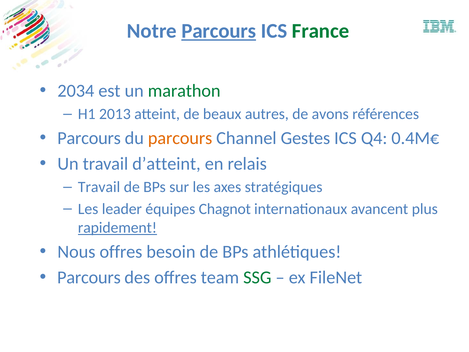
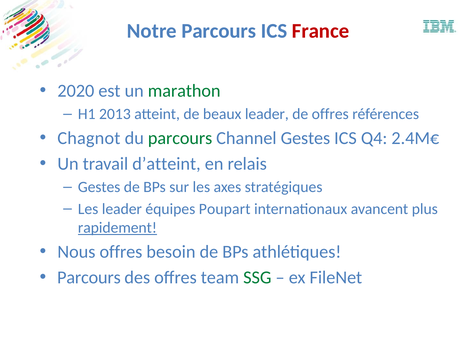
Parcours underline: present -> none (219, 31)
France colour: green -> red (321, 31)
2034: 2034 -> 2020 (76, 91)
beaux autres: autres -> leader (267, 114)
de avons: avons -> offres (330, 114)
Parcours: Parcours -> Chagnot (89, 138)
parcours colour: orange -> green (180, 138)
0.4M€: 0.4M€ -> 2.4M€ (415, 138)
Travail: Travail -> Gestes (99, 187)
Chagnot: Chagnot -> Poupart (225, 209)
